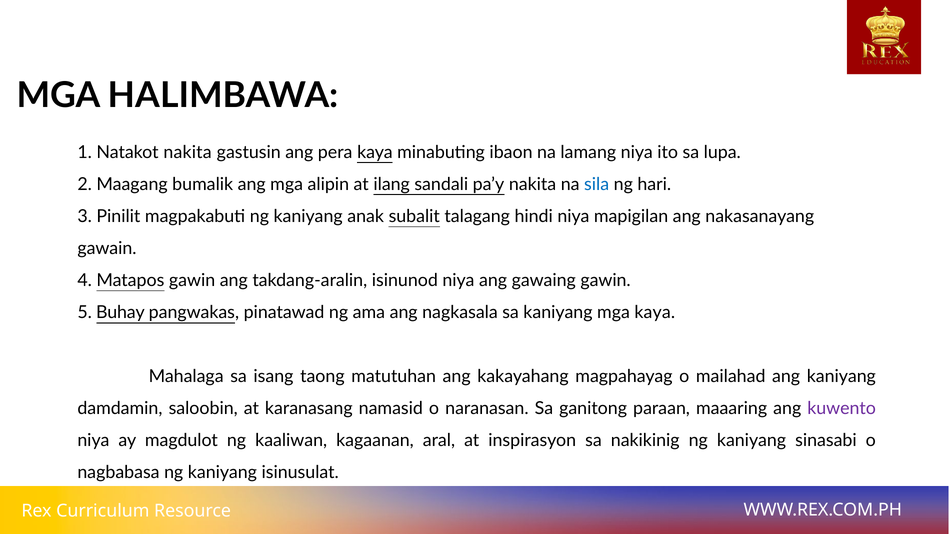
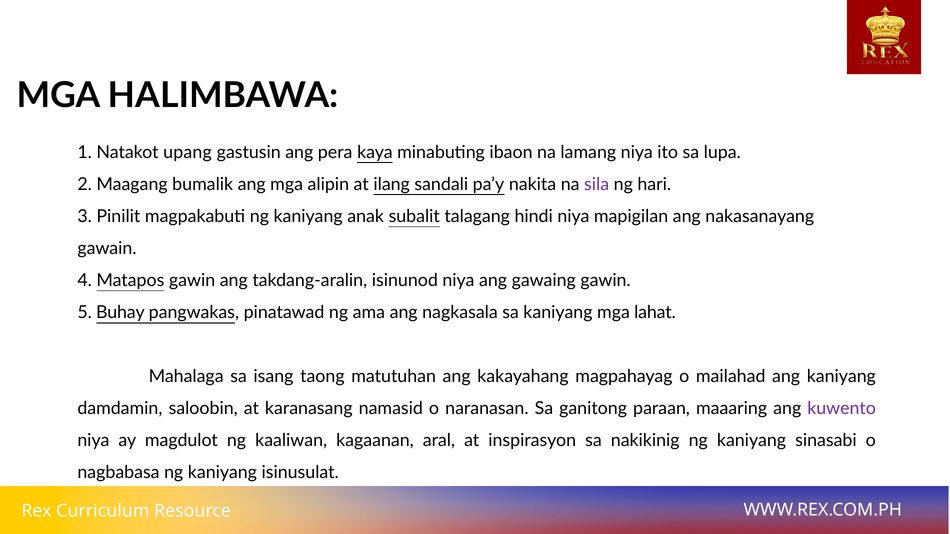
Natakot nakita: nakita -> upang (188, 152)
sila colour: blue -> purple (597, 184)
mga kaya: kaya -> lahat (655, 313)
